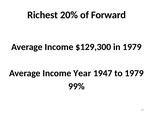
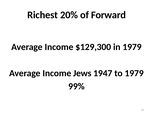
Year: Year -> Jews (82, 73)
